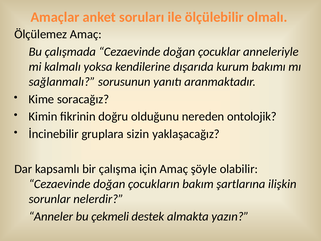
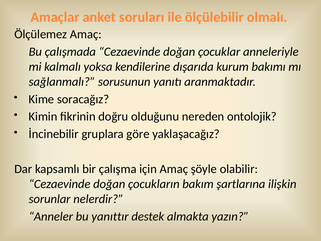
sizin: sizin -> göre (138, 134)
çekmeli: çekmeli -> yanıttır (110, 216)
